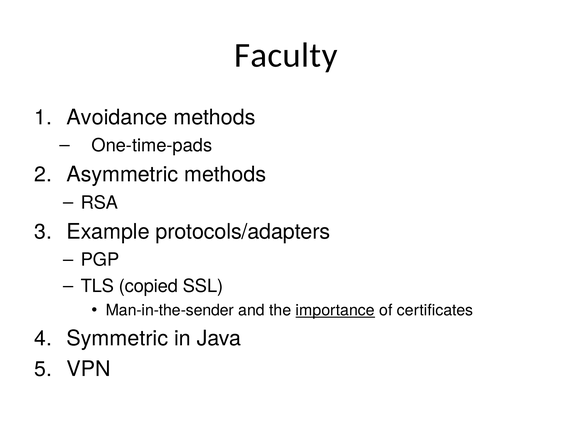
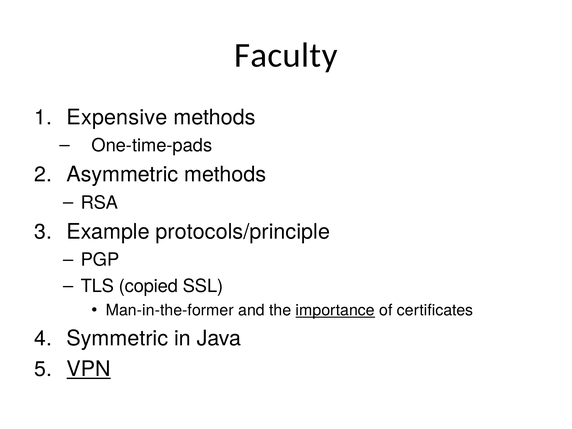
Avoidance: Avoidance -> Expensive (117, 117)
protocols/adapters: protocols/adapters -> protocols/principle (243, 232)
Man-in-the-sender: Man-in-the-sender -> Man-in-the-former (170, 310)
VPN underline: none -> present (89, 369)
